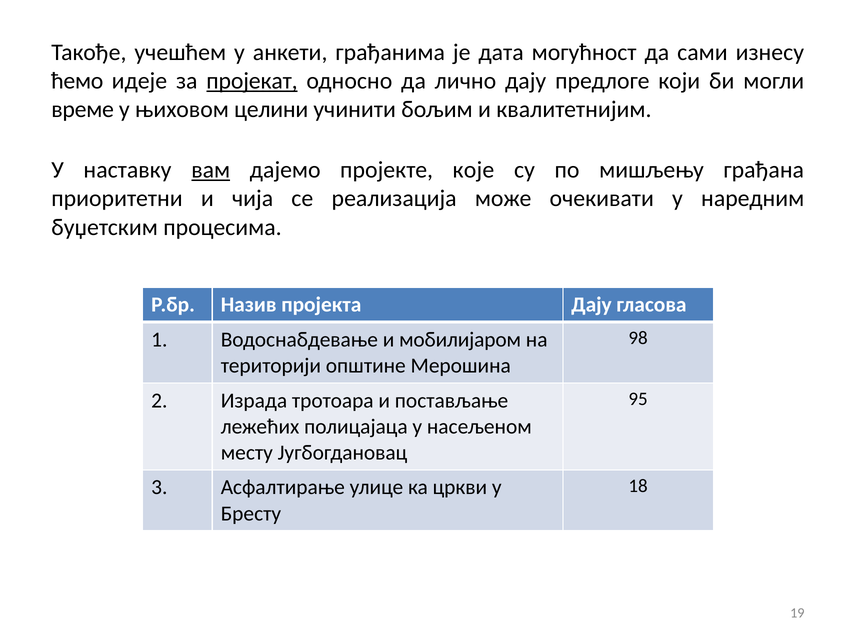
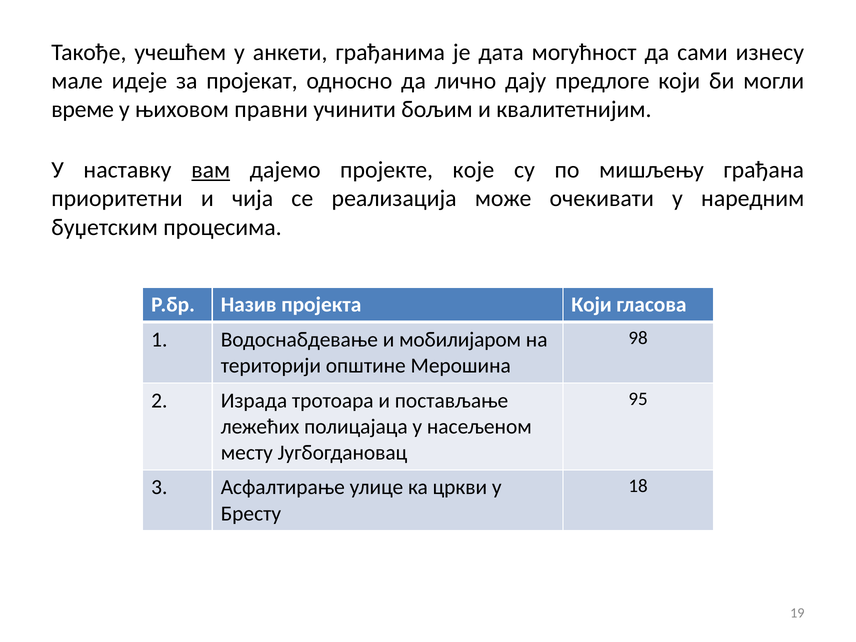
ћемо: ћемо -> мале (77, 81)
пројекат underline: present -> none (252, 81)
целини: целини -> правни (271, 109)
пројекта Дају: Дају -> Који (592, 305)
